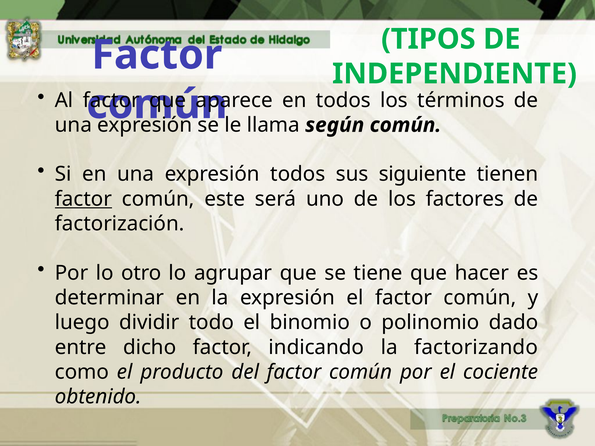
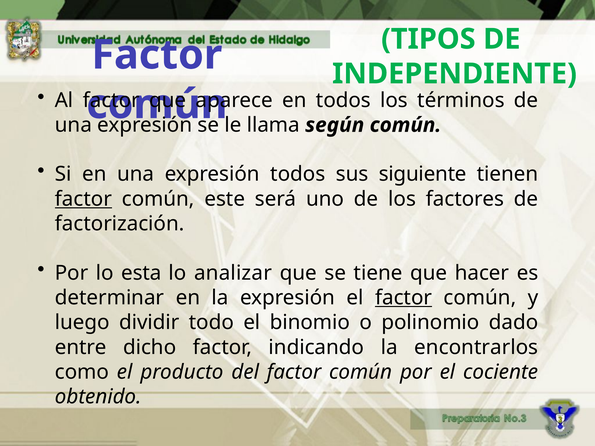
otro: otro -> esta (141, 273)
agrupar: agrupar -> analizar (233, 273)
factor underline: none -> present (404, 298)
factorizando: factorizando -> encontrarlos (476, 347)
